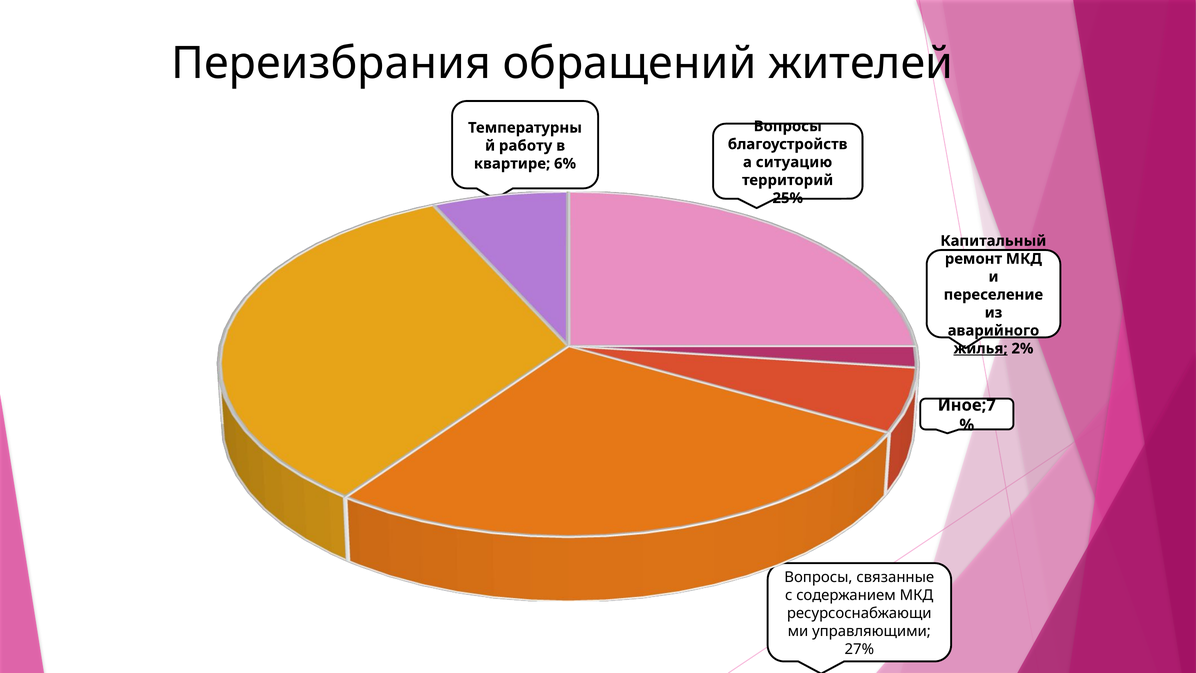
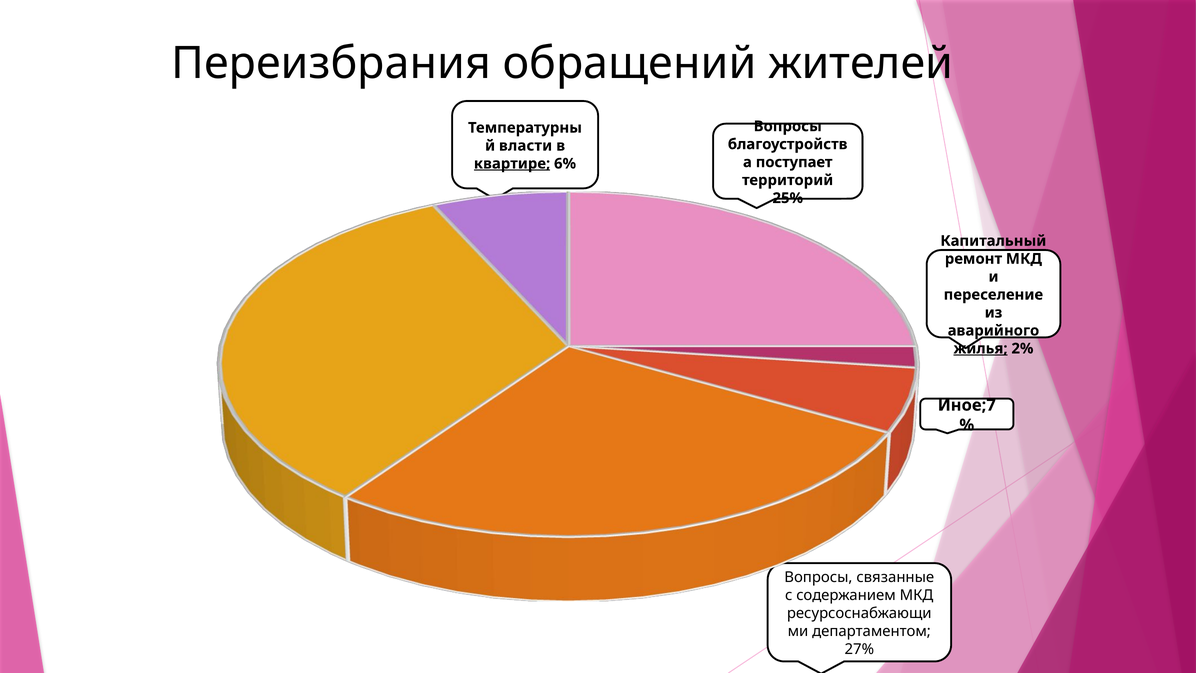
работу: работу -> власти (526, 146)
ситуацию: ситуацию -> поступает (794, 162)
квартире underline: none -> present (512, 164)
управляющими: управляющими -> департаментом (871, 631)
